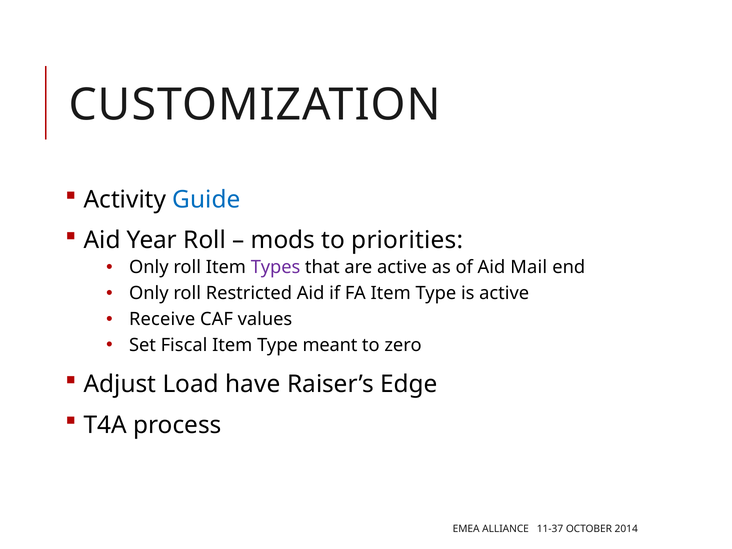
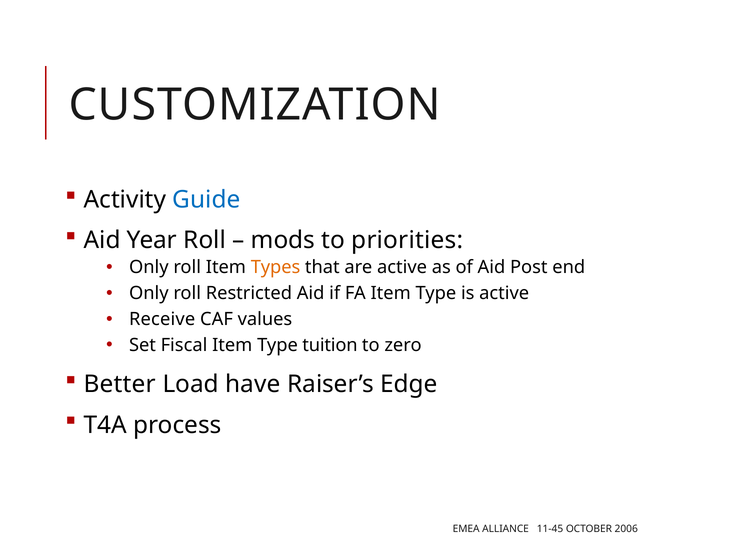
Types colour: purple -> orange (276, 267)
Mail: Mail -> Post (529, 267)
meant: meant -> tuition (330, 345)
Adjust: Adjust -> Better (120, 384)
11-37: 11-37 -> 11-45 (550, 529)
2014: 2014 -> 2006 (626, 529)
